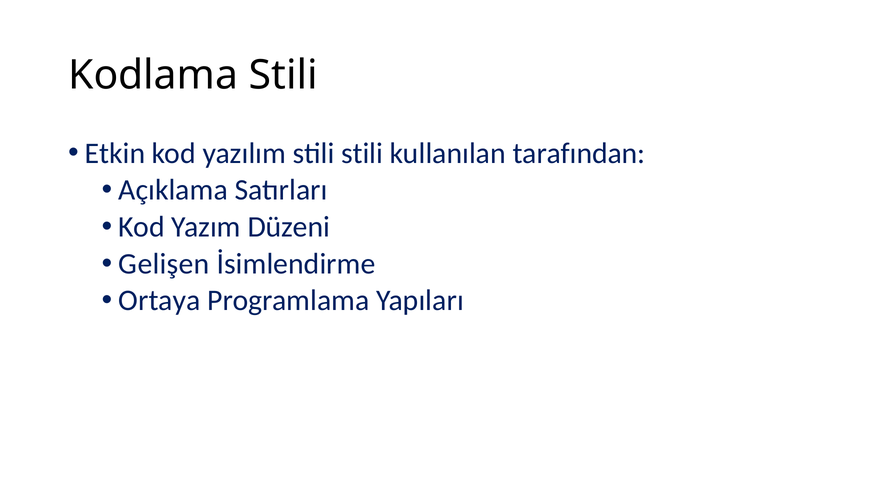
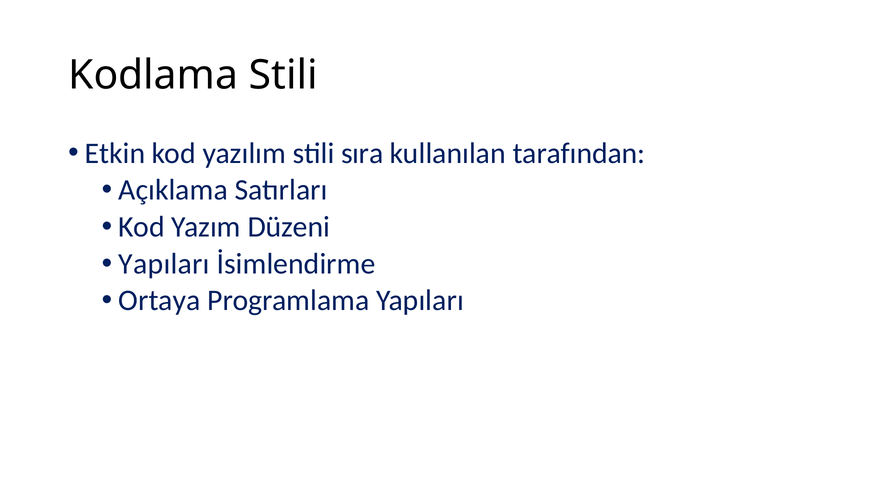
stili stili: stili -> sıra (362, 153)
Gelişen: Gelişen -> Yapıları (164, 264)
